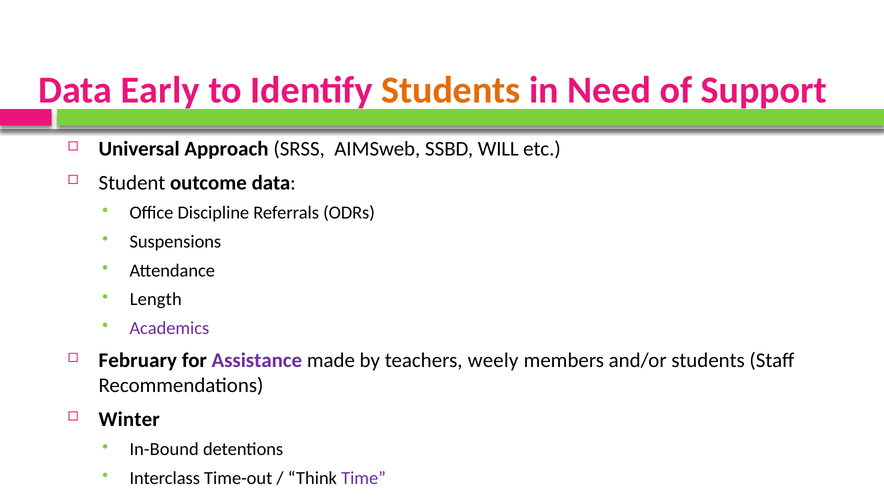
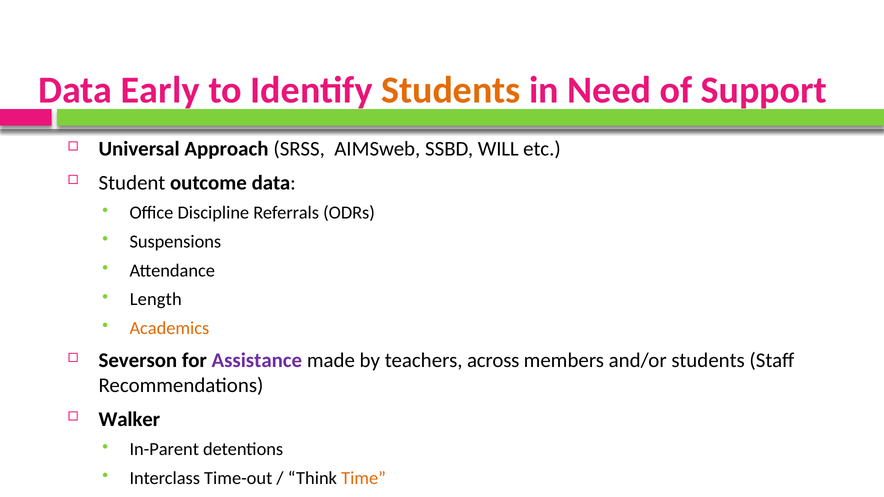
Academics colour: purple -> orange (169, 328)
February: February -> Severson (138, 361)
weely: weely -> across (493, 361)
Winter: Winter -> Walker (129, 419)
In-Bound: In-Bound -> In-Parent (164, 450)
Time colour: purple -> orange (364, 478)
